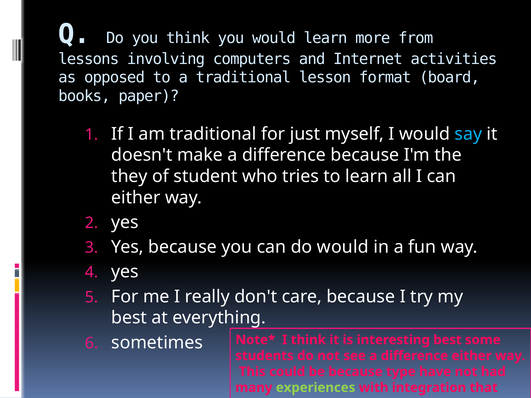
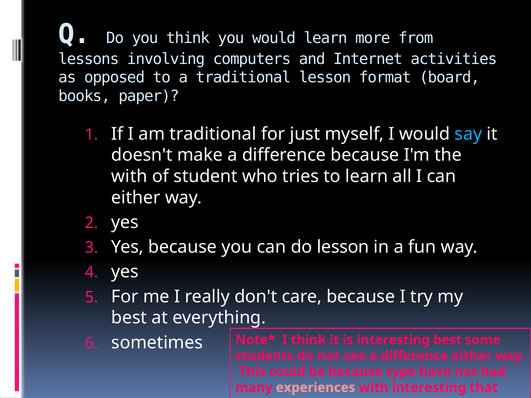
they: they -> with (129, 176)
do would: would -> lesson (343, 247)
experiences colour: light green -> pink (316, 388)
with integration: integration -> interesting (429, 388)
